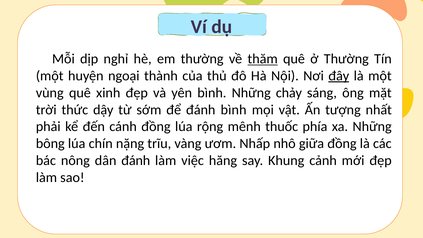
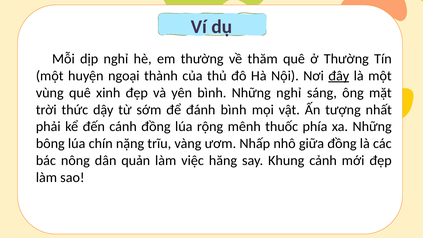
thăm underline: present -> none (263, 59)
Những chảy: chảy -> nghỉ (289, 93)
dân đánh: đánh -> quản (136, 160)
